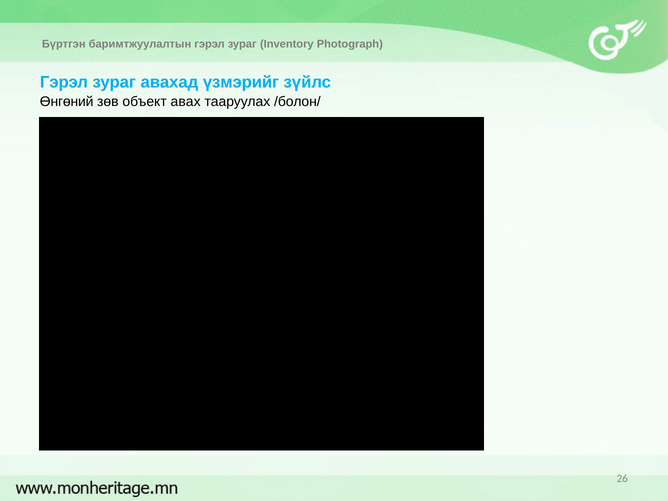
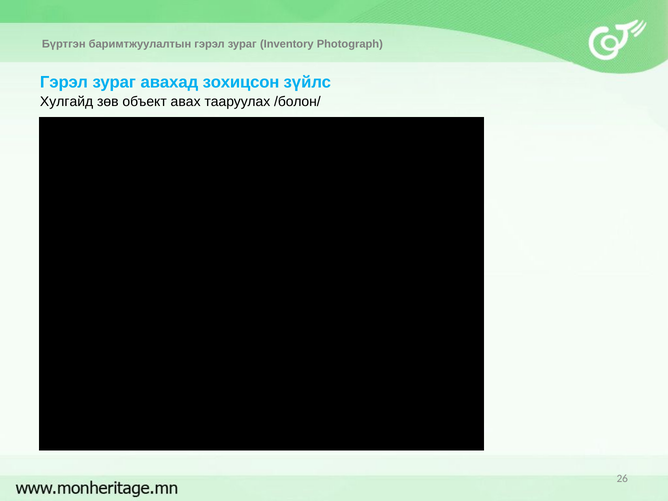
үзмэрийг: үзмэрийг -> зохицсон (241, 82)
Өнгөний: Өнгөний -> Хулгайд (67, 102)
